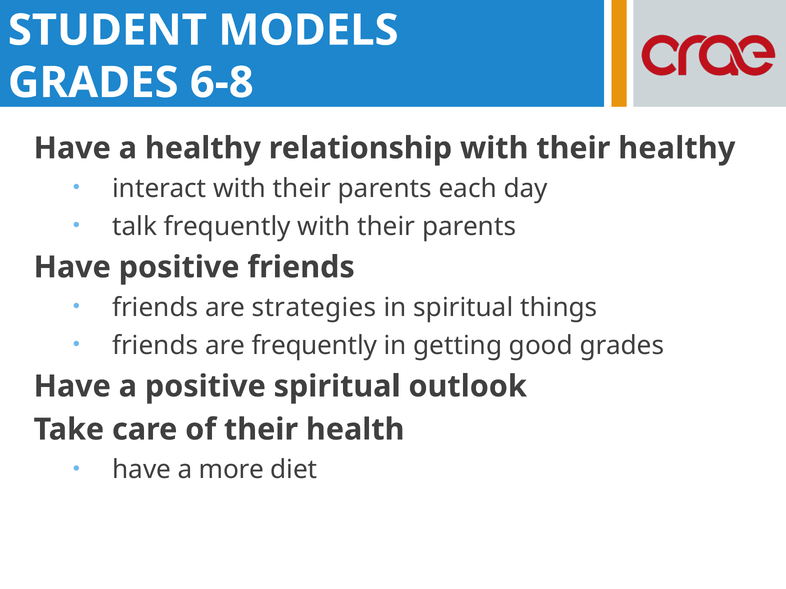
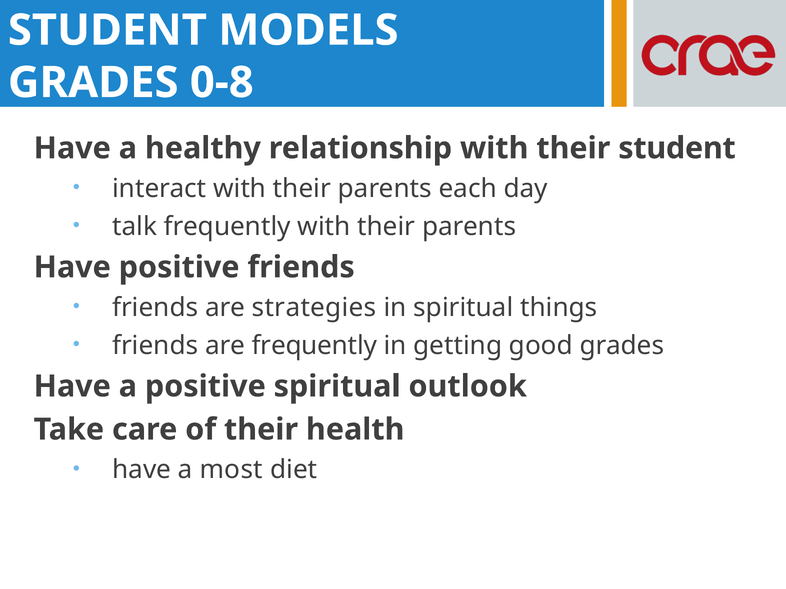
6-8: 6-8 -> 0-8 (222, 83)
their healthy: healthy -> student (677, 148)
more: more -> most (231, 470)
